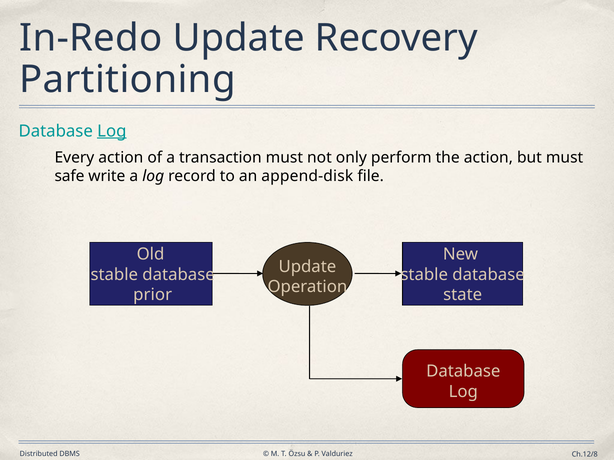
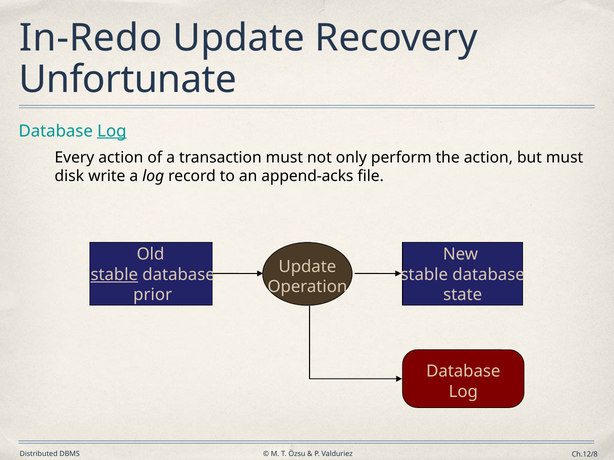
Partitioning: Partitioning -> Unfortunate (128, 80)
safe: safe -> disk (69, 176)
append-disk: append-disk -> append-acks (307, 176)
stable underline: none -> present (114, 275)
